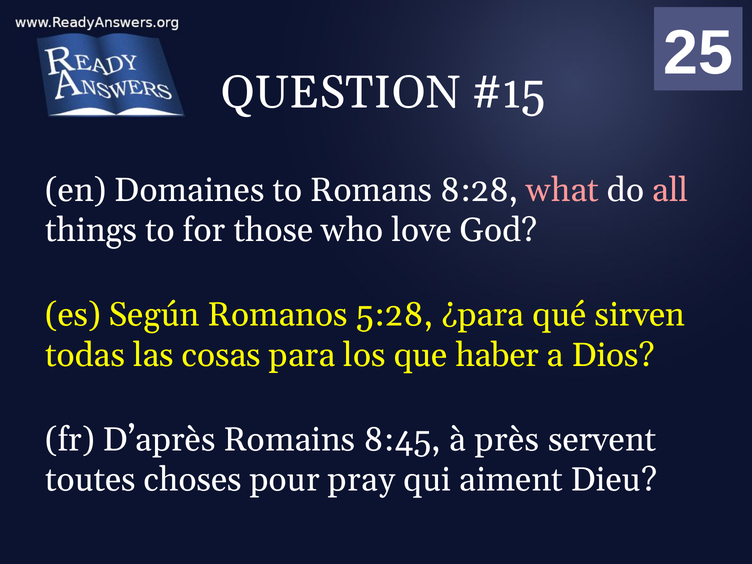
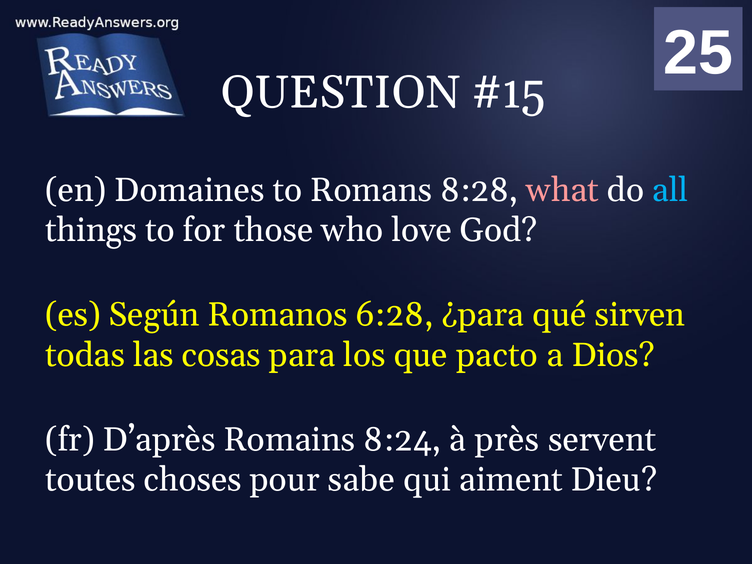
all colour: pink -> light blue (670, 190)
5:28: 5:28 -> 6:28 (395, 315)
haber: haber -> pacto (497, 355)
8:45: 8:45 -> 8:24 (402, 440)
pray: pray -> sabe (361, 480)
